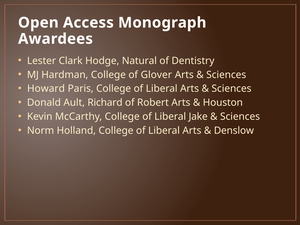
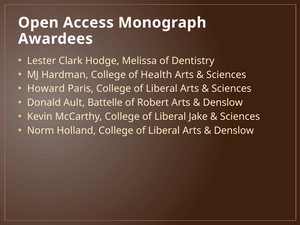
Natural: Natural -> Melissa (139, 61)
Glover: Glover -> Health (156, 75)
Richard: Richard -> Battelle (105, 103)
Houston: Houston -> Denslow (223, 103)
